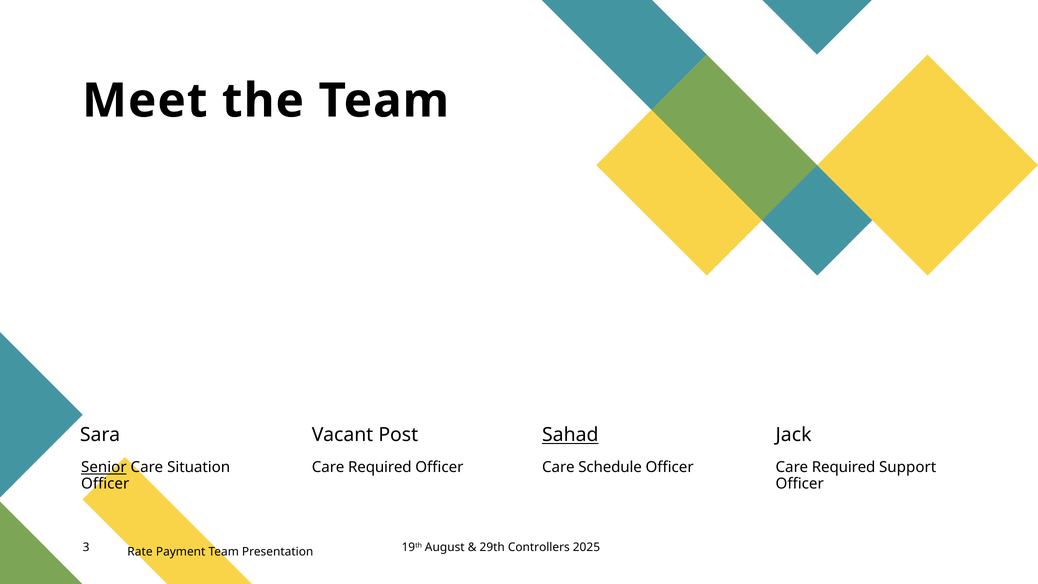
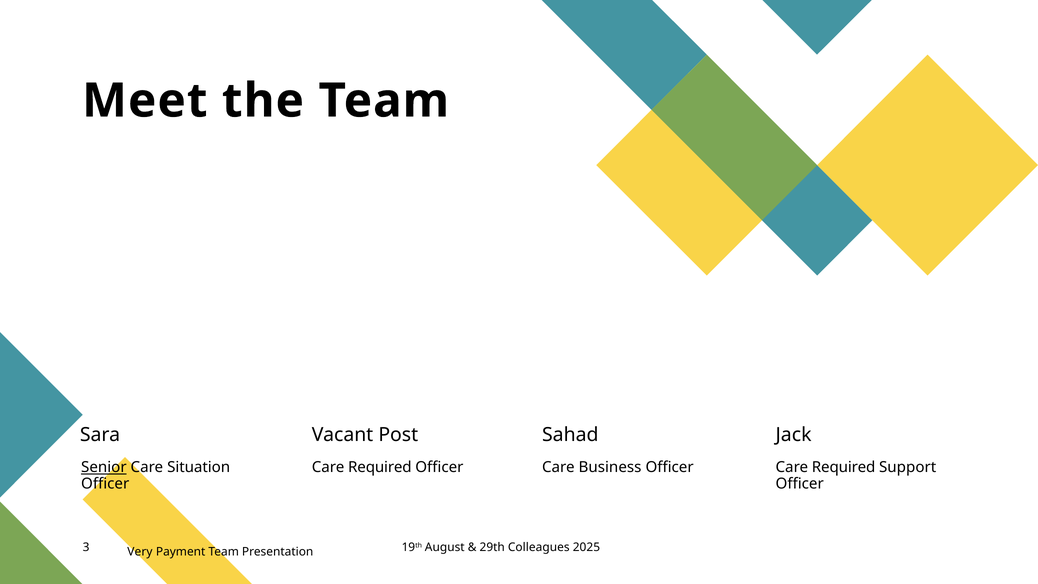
Sahad underline: present -> none (570, 435)
Schedule: Schedule -> Business (610, 467)
Rate: Rate -> Very (140, 552)
Controllers: Controllers -> Colleagues (539, 547)
